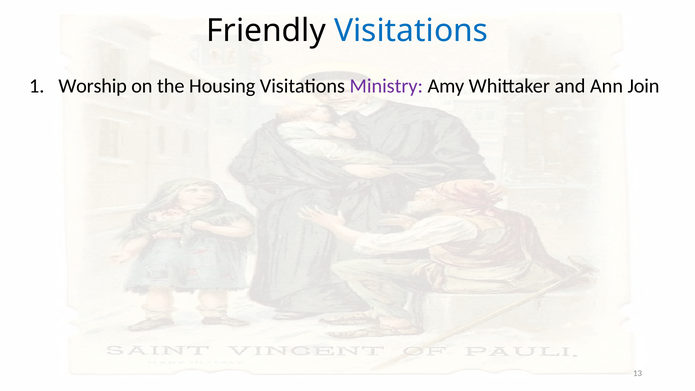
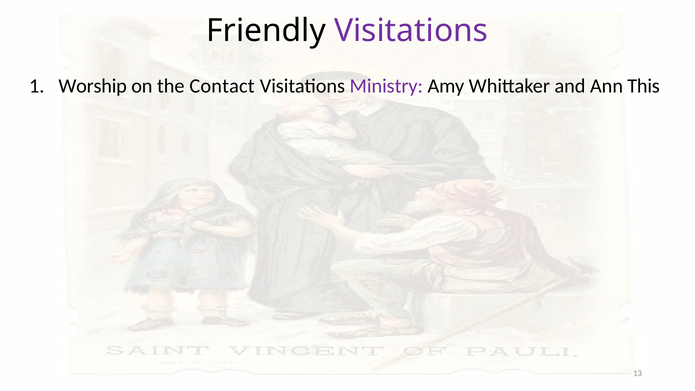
Visitations colour: blue -> purple (411, 31)
Housing: Housing -> Contact (222, 86)
Join: Join -> This (644, 86)
